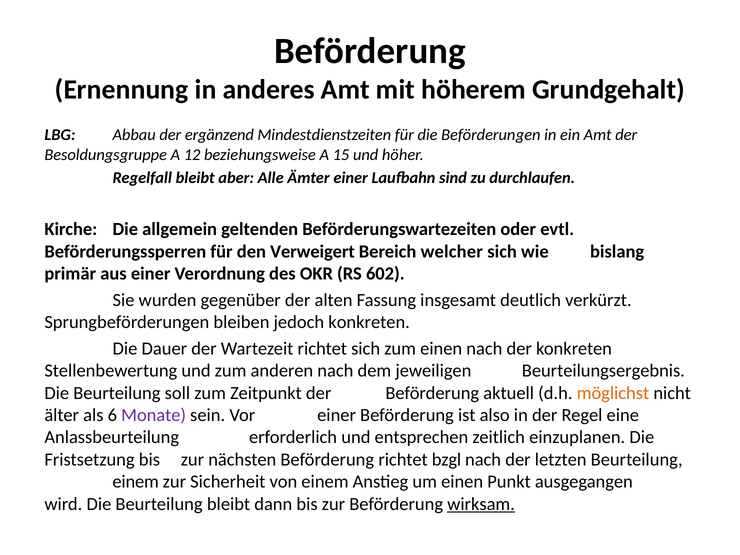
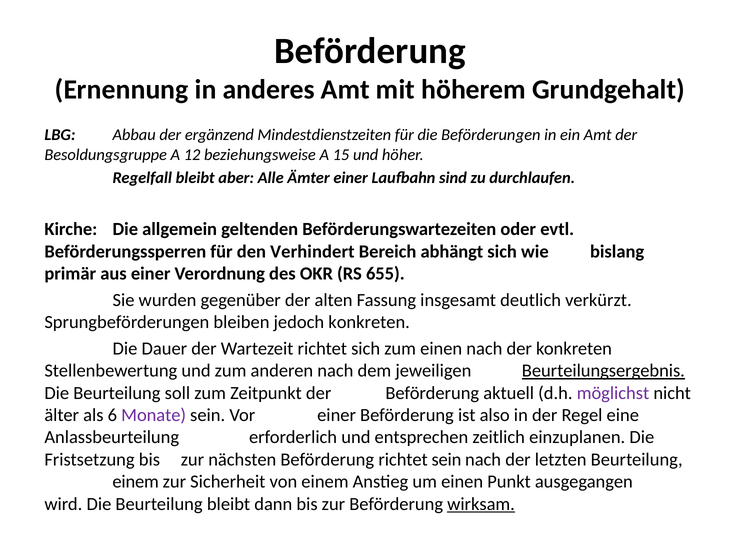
Verweigert: Verweigert -> Verhindert (312, 252)
welcher: welcher -> abhängt (452, 252)
602: 602 -> 655 (385, 274)
Beurteilungsergebnis underline: none -> present (603, 371)
möglichst colour: orange -> purple (613, 393)
richtet bzgl: bzgl -> sein (446, 460)
